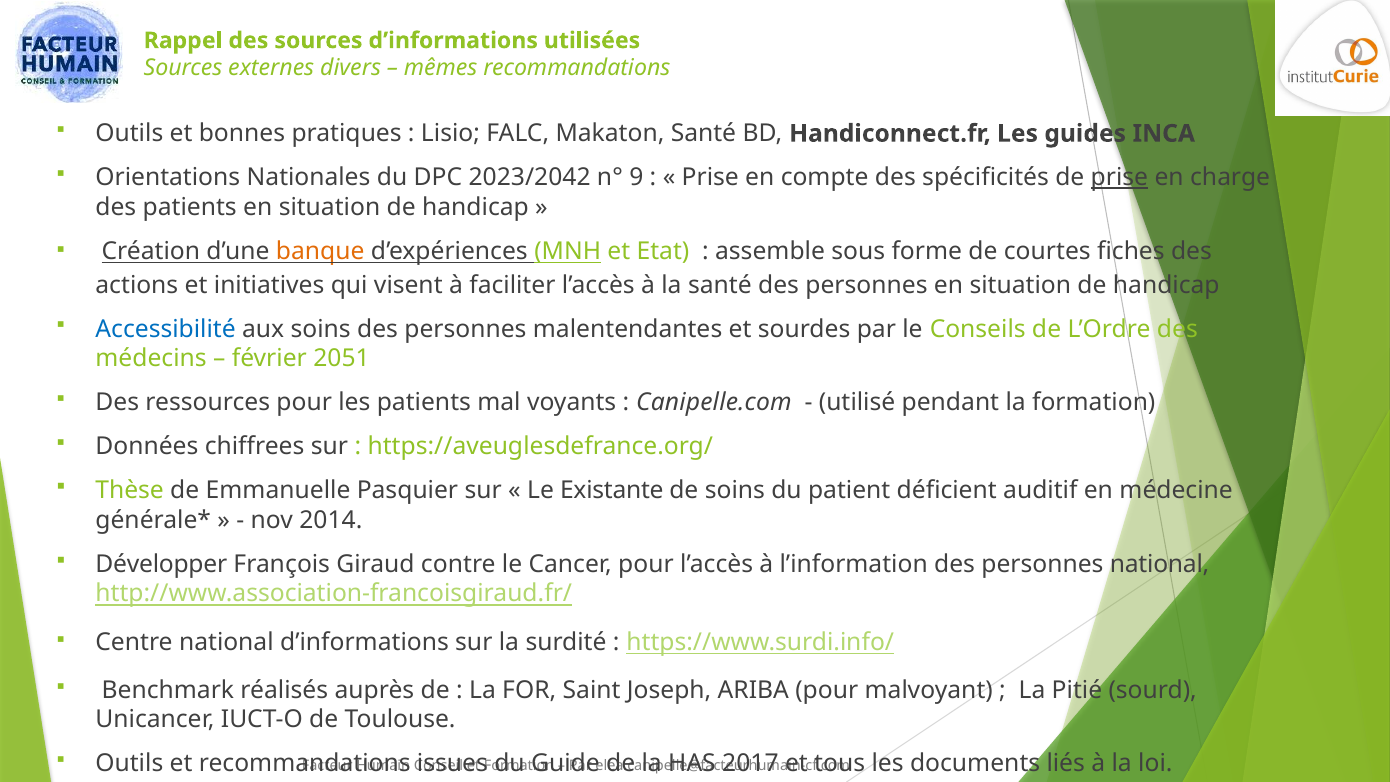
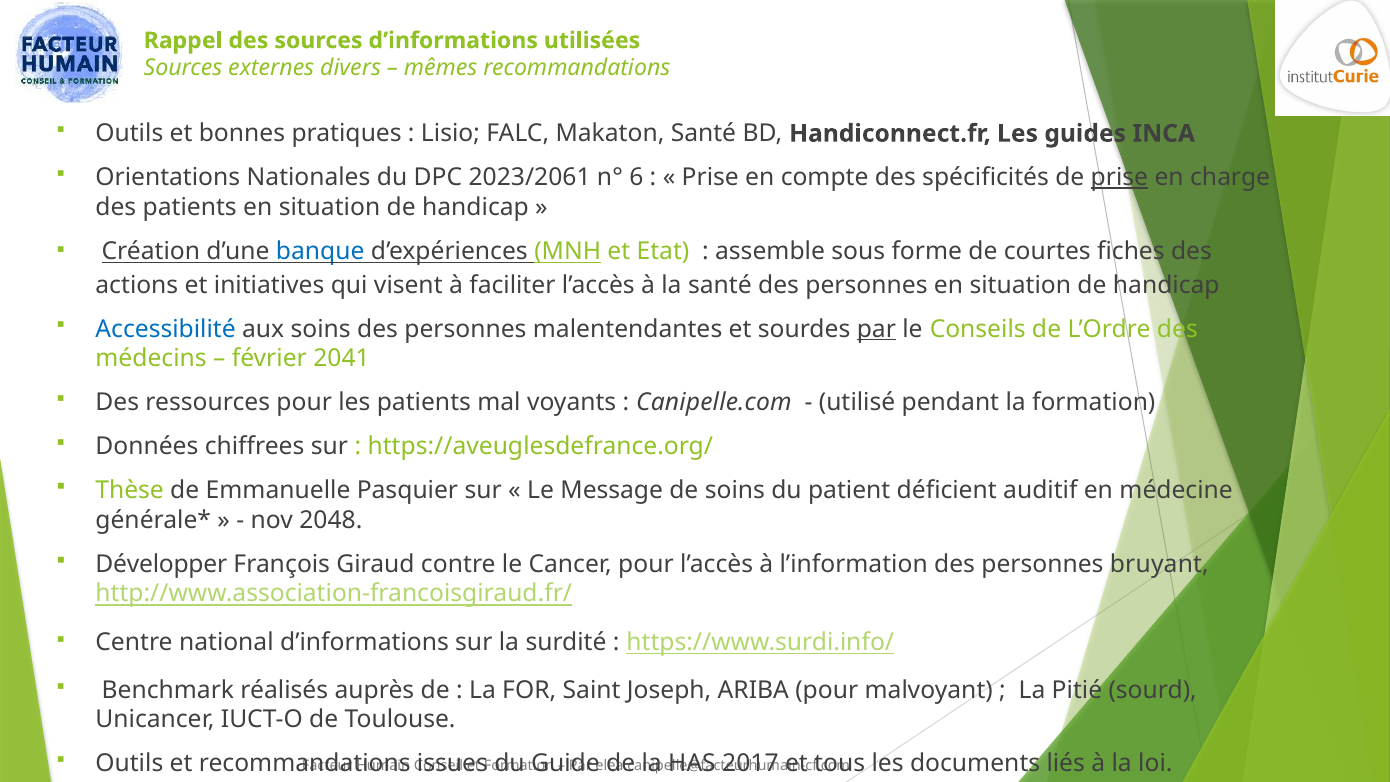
2023/2042: 2023/2042 -> 2023/2061 (530, 178)
9: 9 -> 6 (636, 178)
banque colour: orange -> blue (320, 251)
par underline: none -> present (876, 329)
2051: 2051 -> 2041 (341, 358)
Existante: Existante -> Message (612, 491)
2014: 2014 -> 2048 (331, 520)
personnes national: national -> bruyant (1159, 564)
